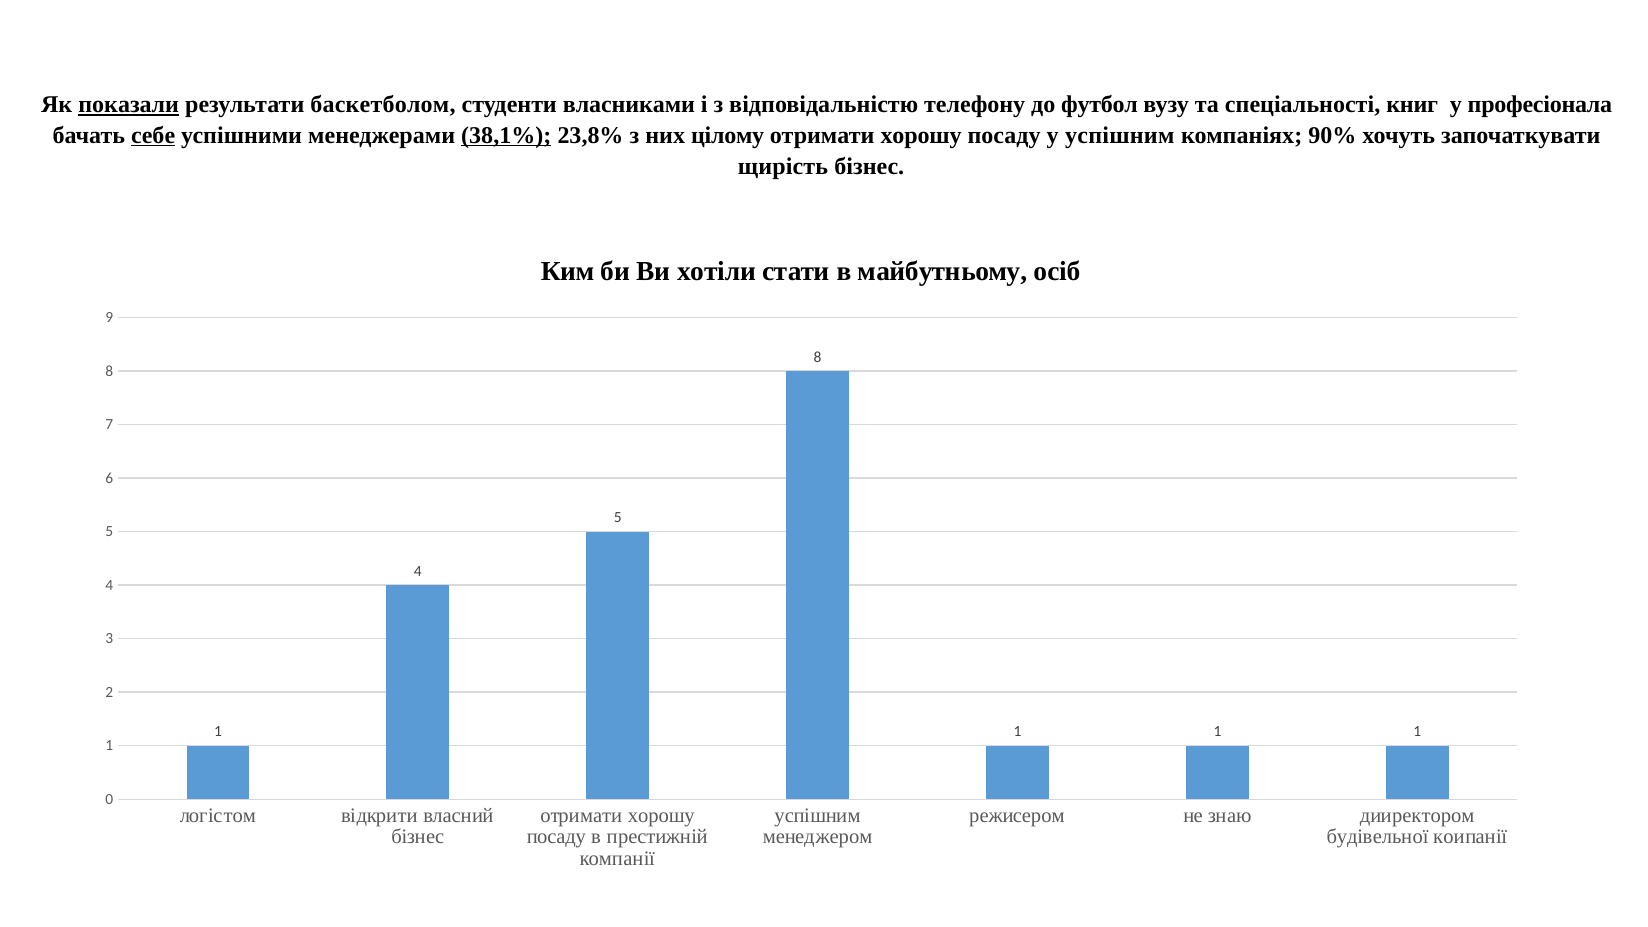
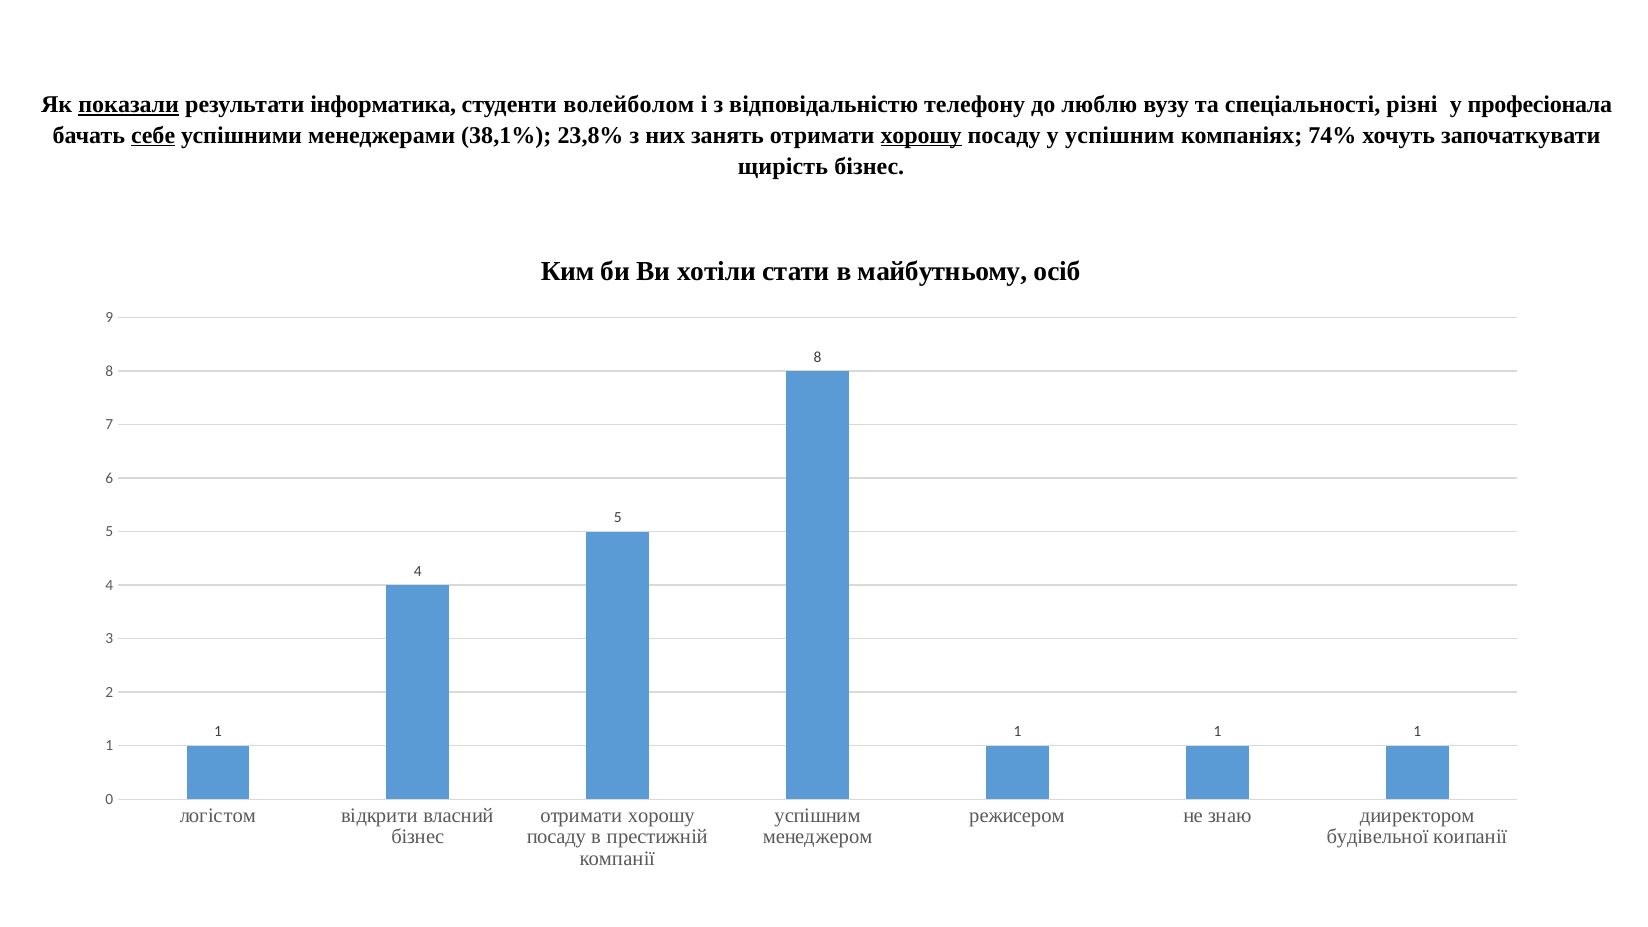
баскетболом: баскетболом -> інформатика (383, 105)
власниками: власниками -> волейболом (629, 105)
футбол: футбол -> люблю (1099, 105)
книг: книг -> різні (1412, 105)
38,1% underline: present -> none (506, 135)
цілому: цілому -> занять (728, 135)
хорошу underline: none -> present (921, 135)
90%: 90% -> 74% (1332, 135)
